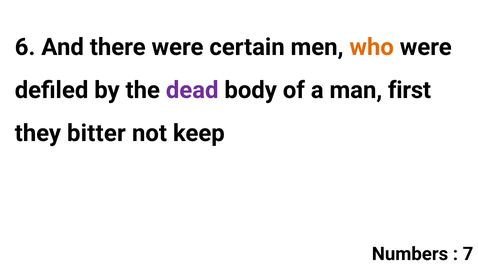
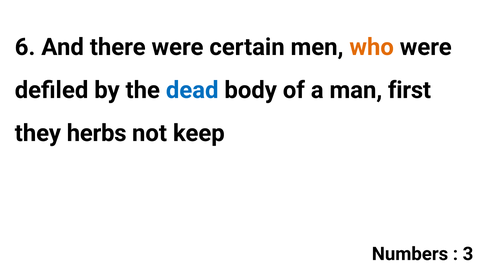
dead colour: purple -> blue (192, 90)
bitter: bitter -> herbs (97, 133)
7: 7 -> 3 (468, 254)
